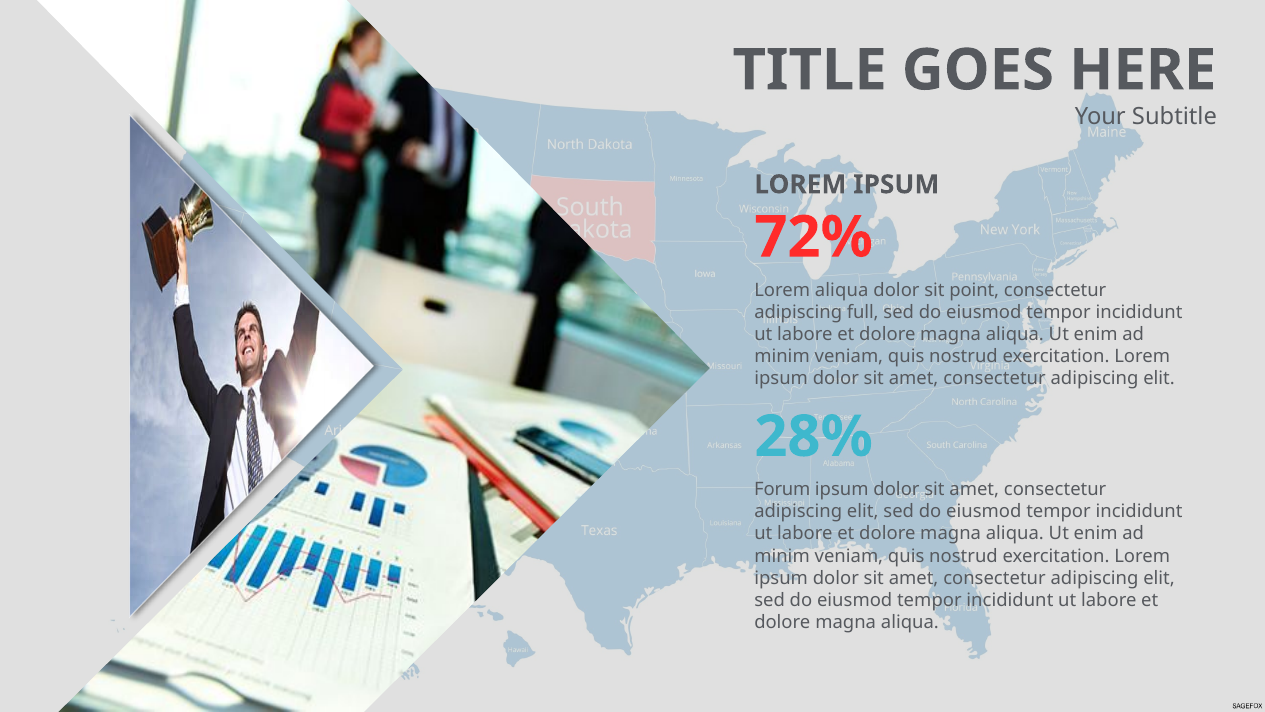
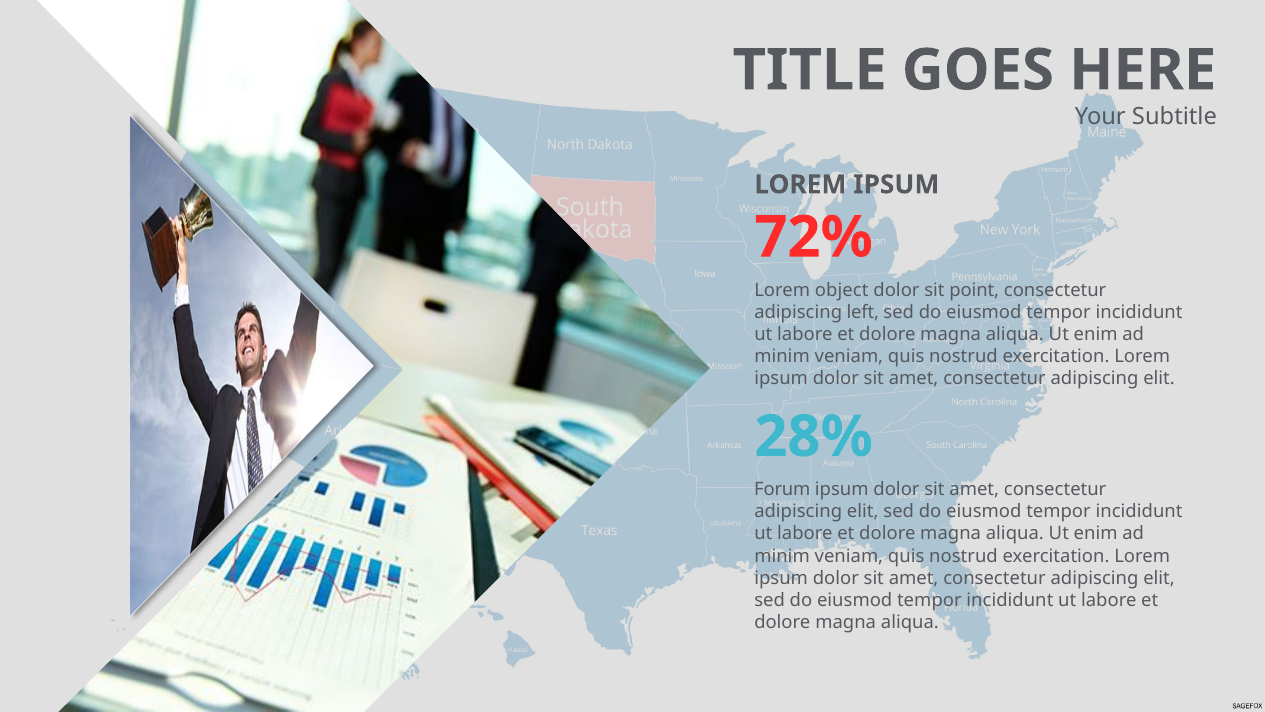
Lorem aliqua: aliqua -> object (842, 290)
full: full -> left (863, 312)
